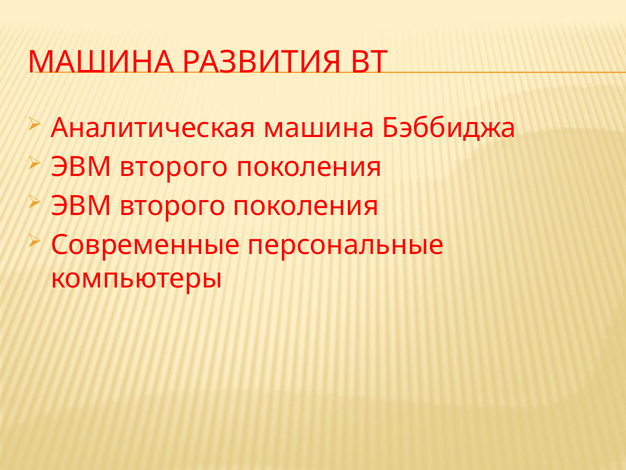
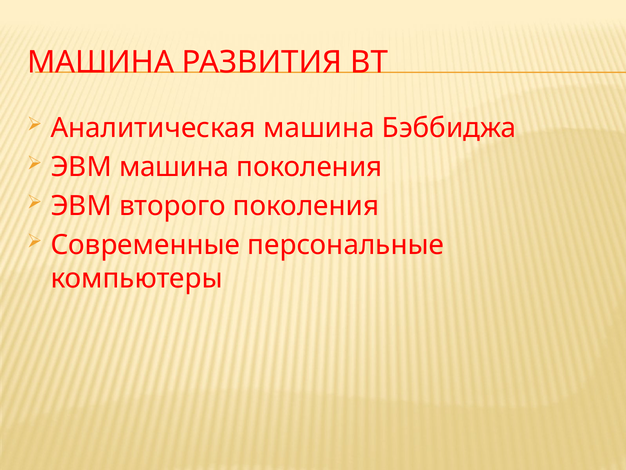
второго: второго -> машина (174, 167)
